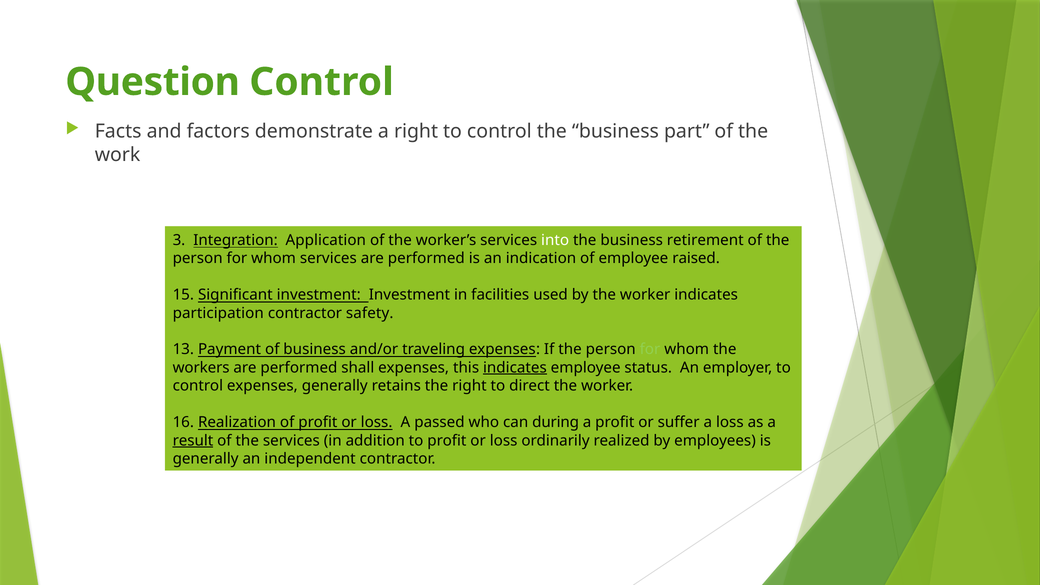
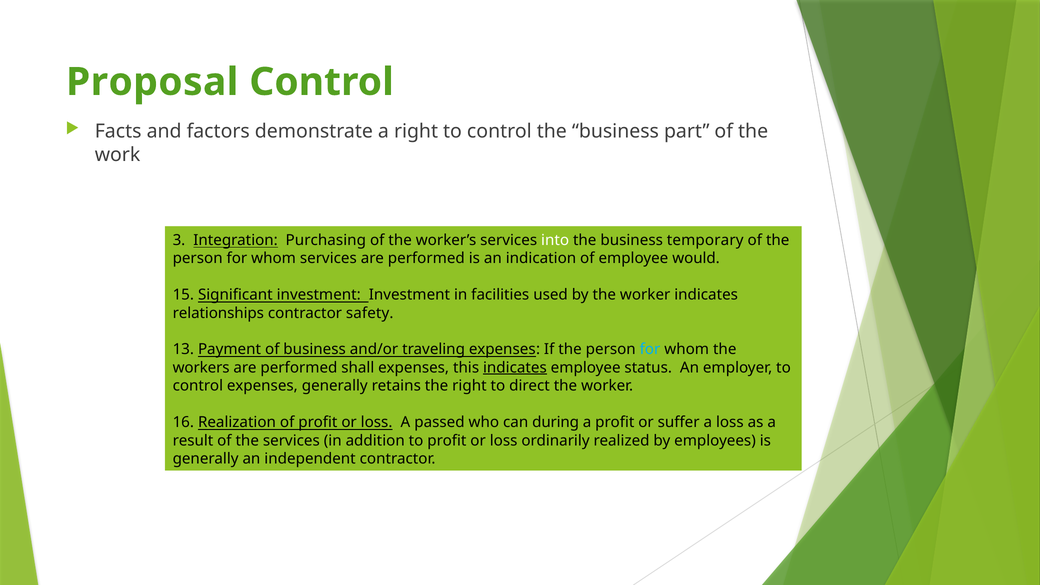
Question: Question -> Proposal (152, 82)
Application: Application -> Purchasing (326, 240)
retirement: retirement -> temporary (705, 240)
raised: raised -> would (696, 258)
participation: participation -> relationships (218, 313)
for colour: light green -> light blue (650, 349)
result underline: present -> none (193, 441)
